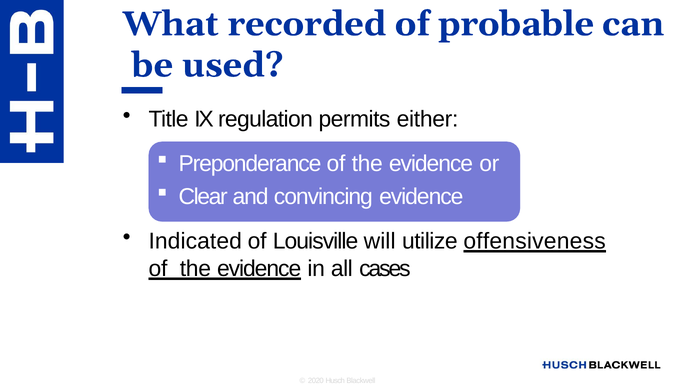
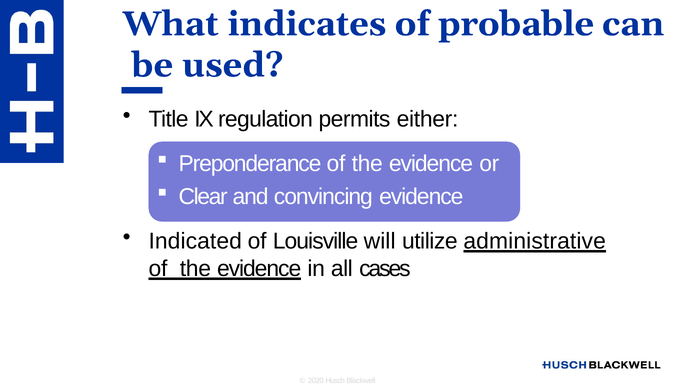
recorded: recorded -> indicates (307, 24)
offensiveness: offensiveness -> administrative (535, 241)
